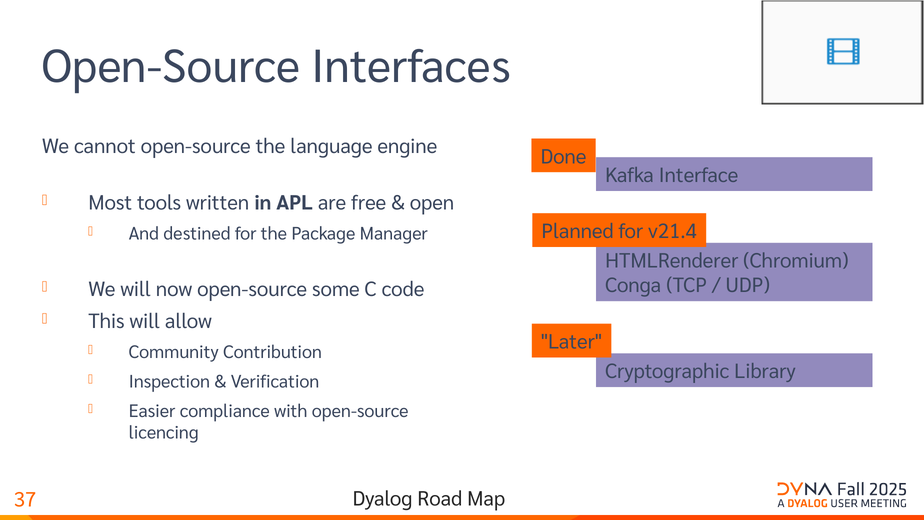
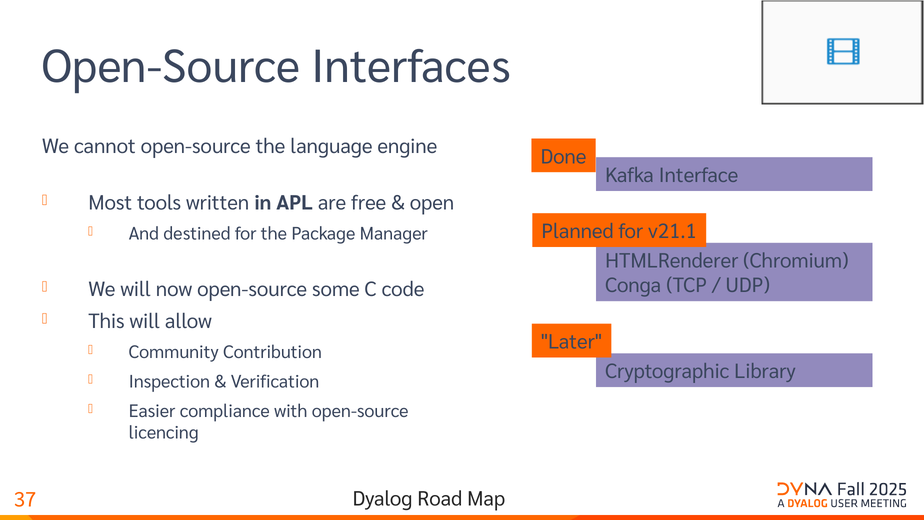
v21.4: v21.4 -> v21.1 (672, 231)
